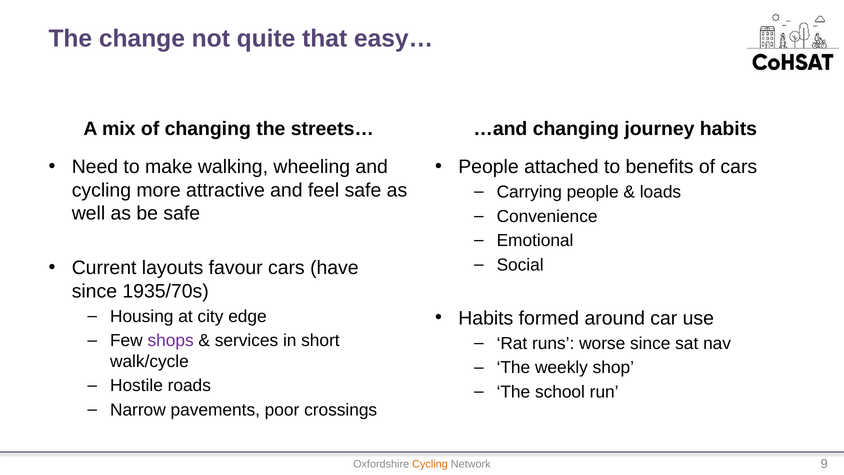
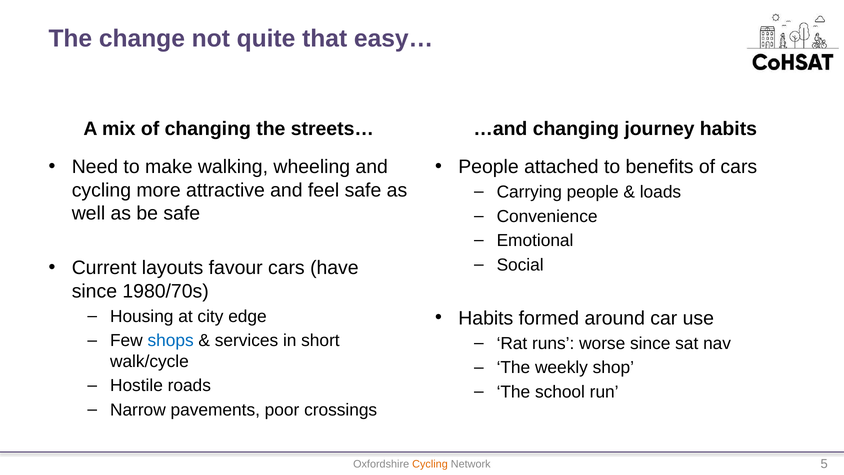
1935/70s: 1935/70s -> 1980/70s (166, 291)
shops colour: purple -> blue (171, 341)
9: 9 -> 5 (824, 464)
